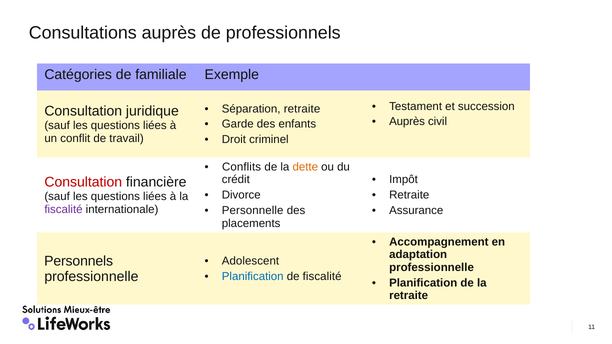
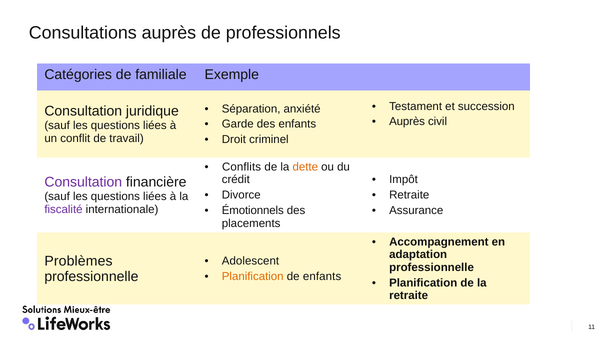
Séparation retraite: retraite -> anxiété (302, 109)
Consultation colour: red -> purple (83, 182)
Personnelle: Personnelle -> Émotionnels (253, 211)
Personnels: Personnels -> Problèmes (79, 261)
Planification colour: blue -> orange (253, 277)
de fiscalité: fiscalité -> enfants (322, 277)
